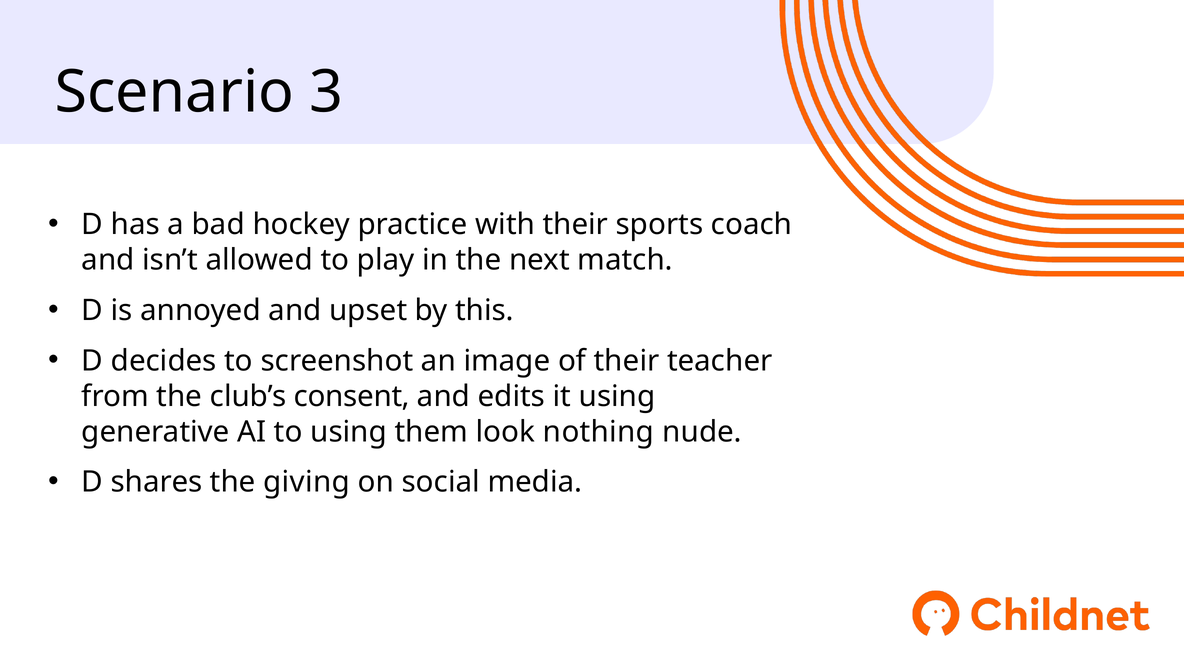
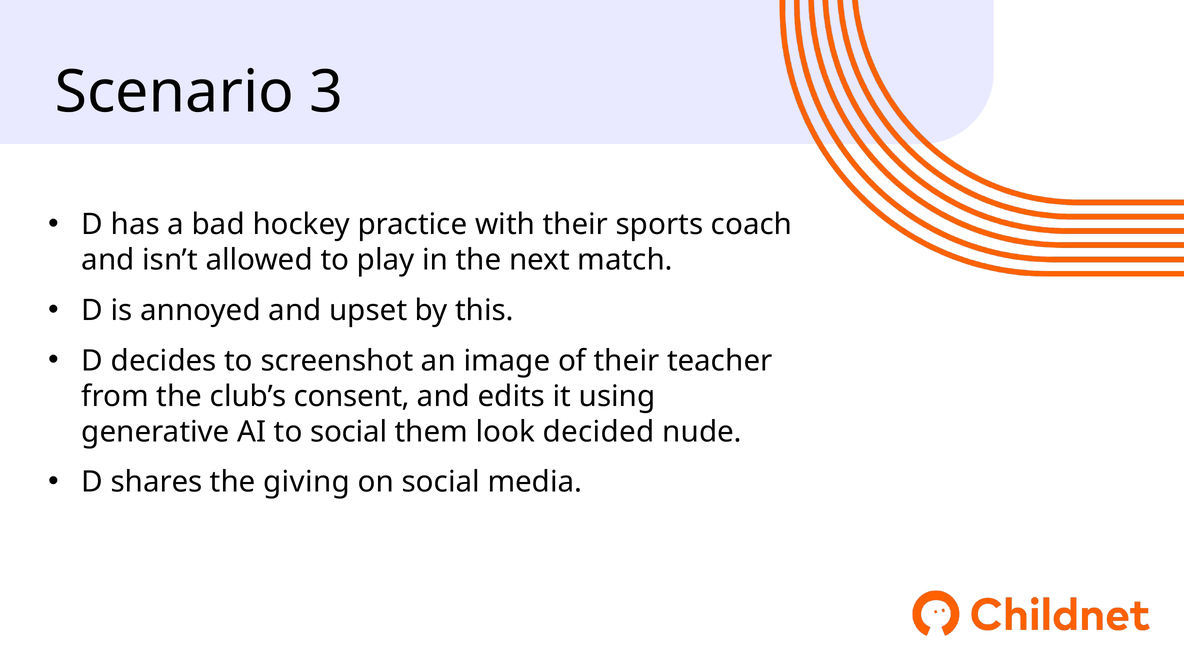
to using: using -> social (349, 432)
nothing: nothing -> decided (598, 432)
